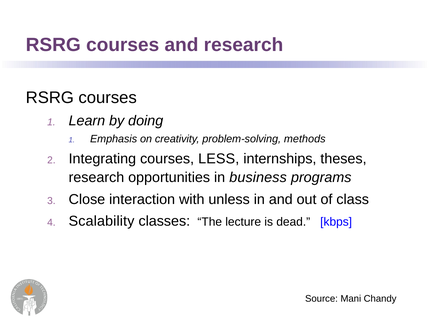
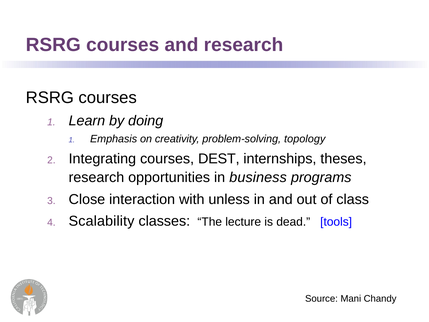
methods: methods -> topology (305, 139)
LESS: LESS -> DEST (219, 159)
kbps: kbps -> tools (336, 222)
